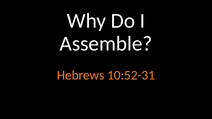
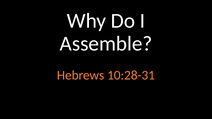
10:52-31: 10:52-31 -> 10:28-31 (131, 75)
